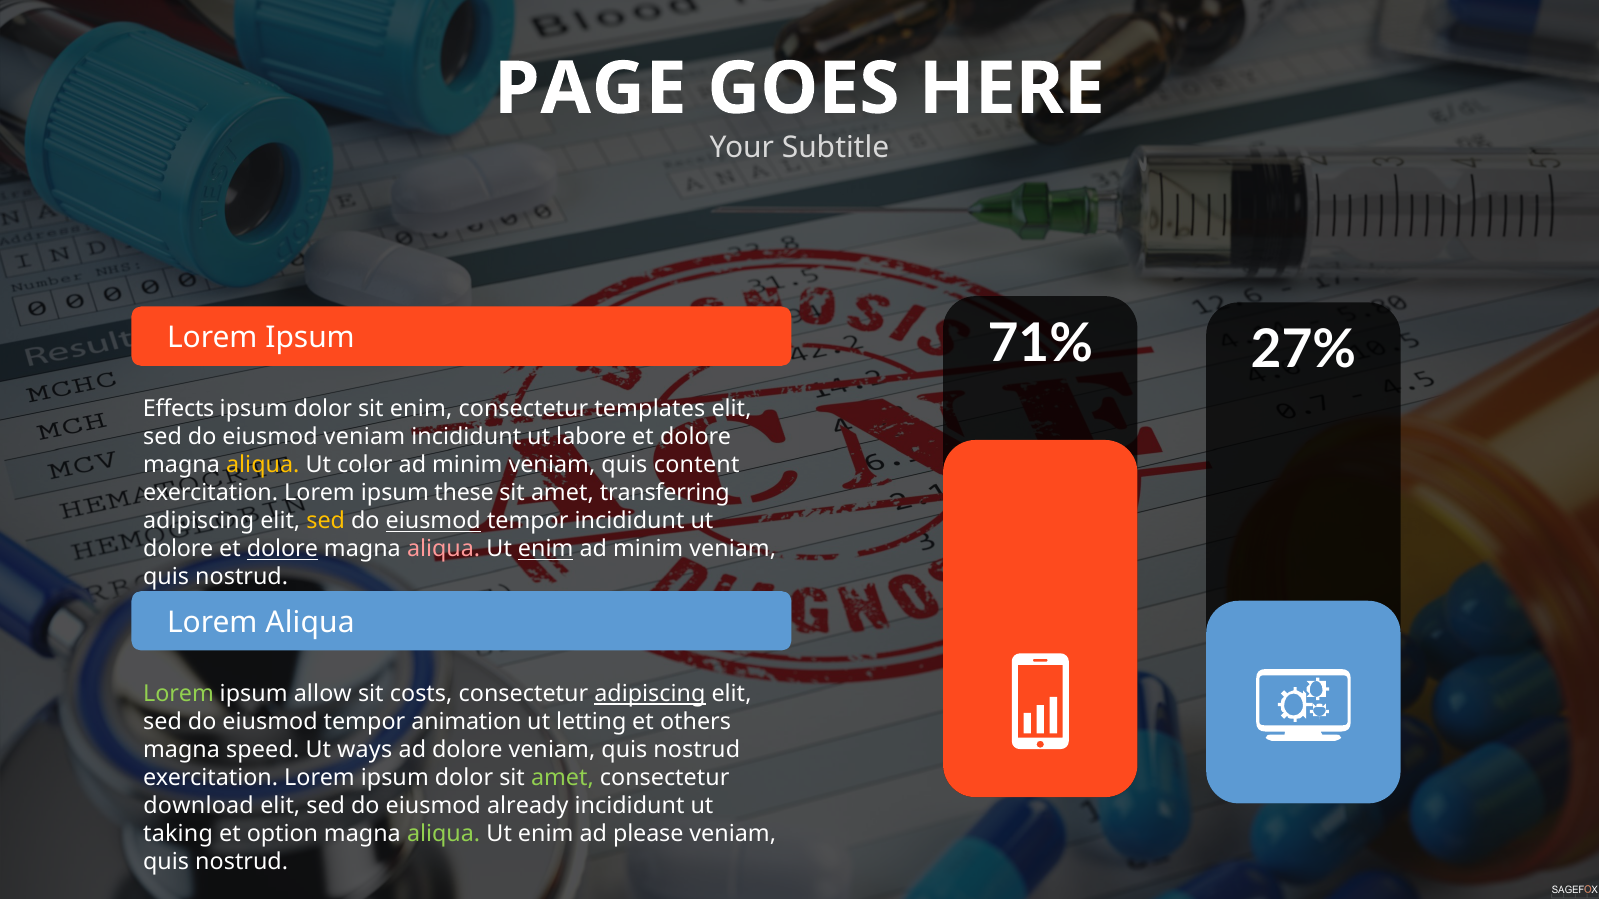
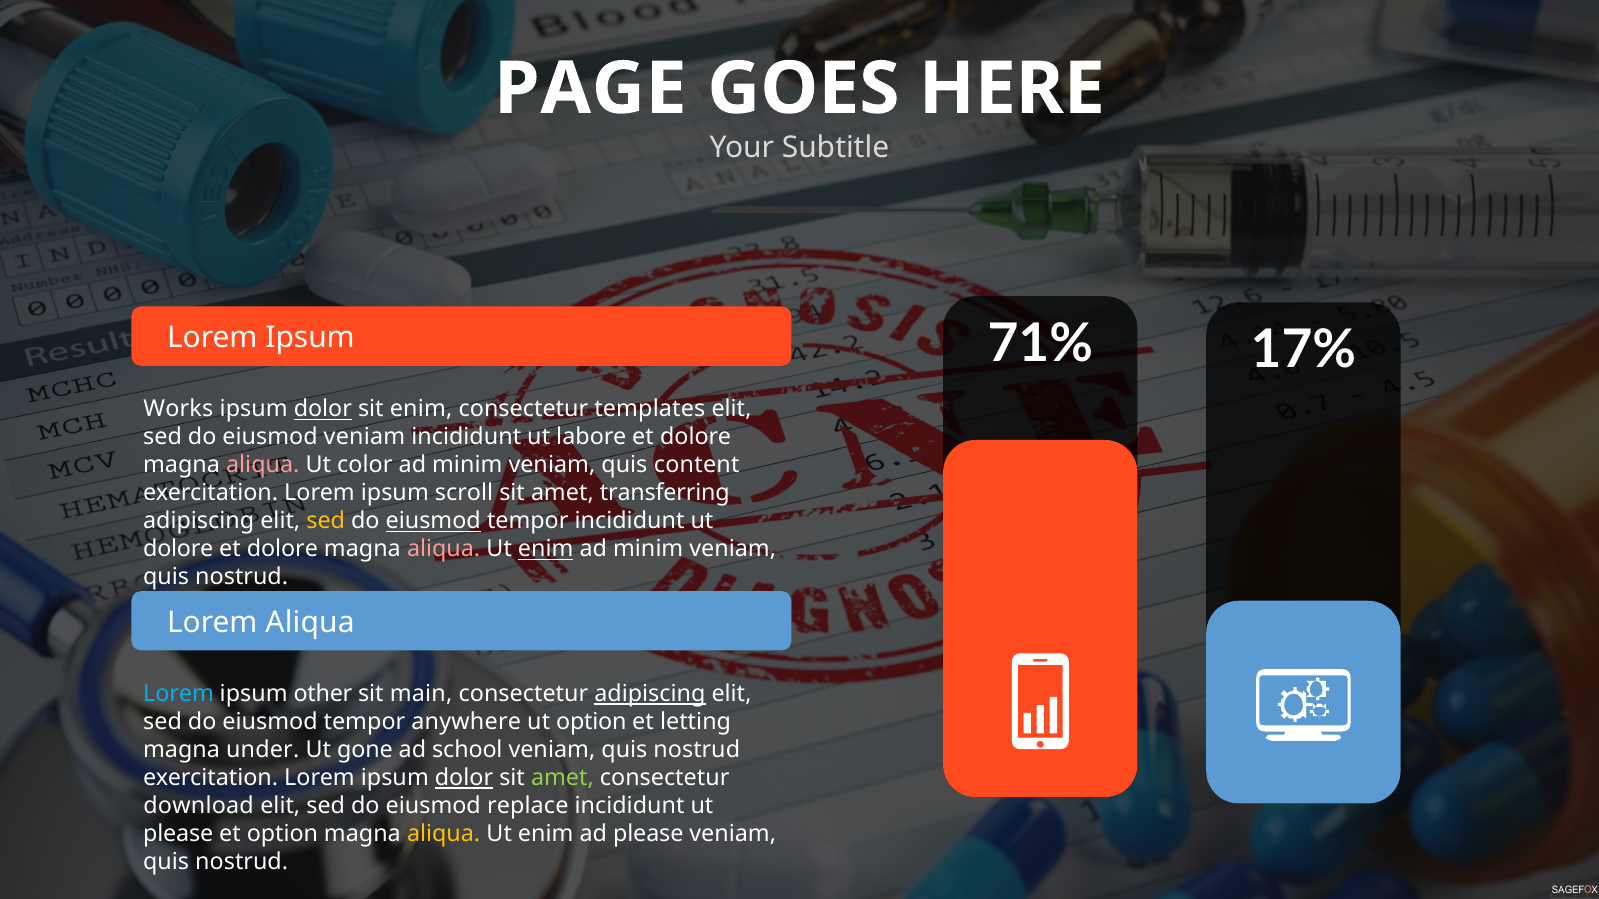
27%: 27% -> 17% (1303, 350)
Effects: Effects -> Works (178, 409)
dolor underline: none -> present (323, 409)
aliqua colour: yellow -> pink (263, 465)
these: these -> scroll (464, 493)
dolore underline: present -> none (282, 549)
Lorem colour: light green -> light blue (179, 694)
allow: allow -> other (323, 694)
costs: costs -> main (421, 694)
animation: animation -> anywhere (466, 722)
ut letting: letting -> option (591, 722)
others: others -> letting (696, 722)
speed: speed -> under (263, 750)
ways: ways -> gone (365, 750)
ad dolore: dolore -> school (467, 750)
dolor underline: none -> present (464, 778)
already: already -> replace (528, 806)
taking: taking -> please (178, 834)
aliqua colour: light green -> yellow (444, 834)
